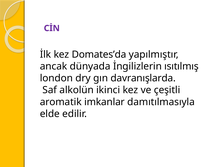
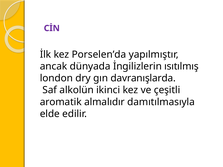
Domates’da: Domates’da -> Porselen’da (99, 54)
imkanlar: imkanlar -> almalıdır (104, 102)
